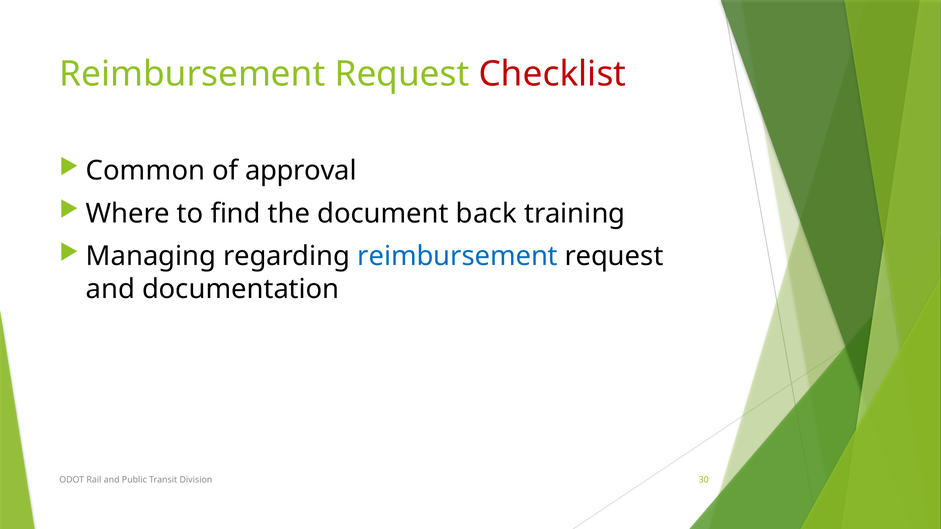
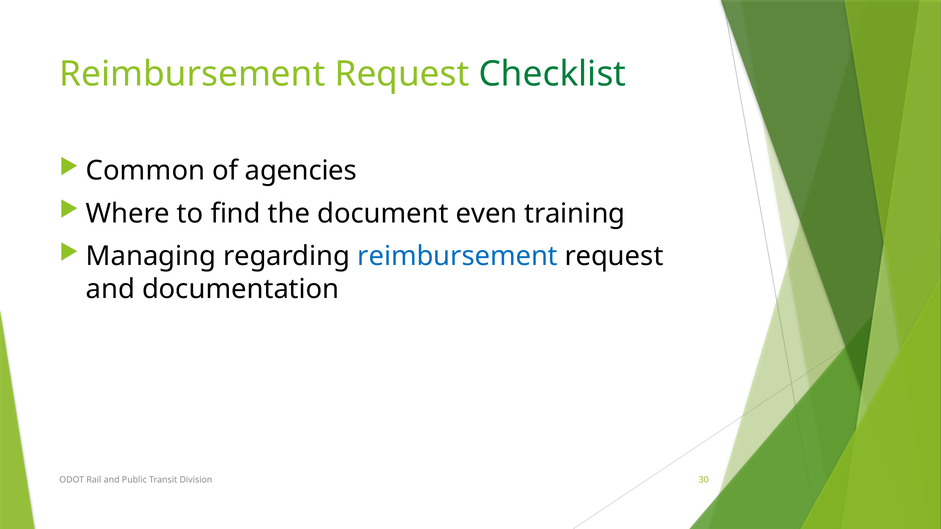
Checklist colour: red -> green (552, 74)
approval: approval -> agencies (301, 171)
back: back -> even (487, 214)
